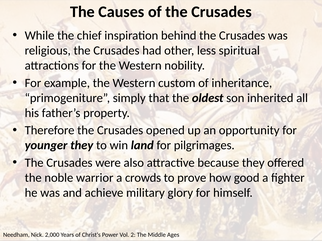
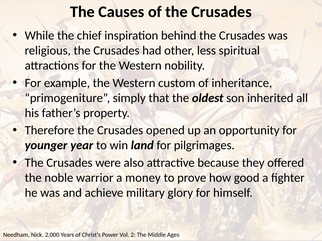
younger they: they -> year (82, 146)
crowds: crowds -> money (143, 178)
